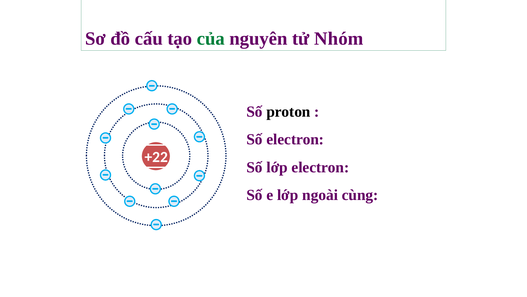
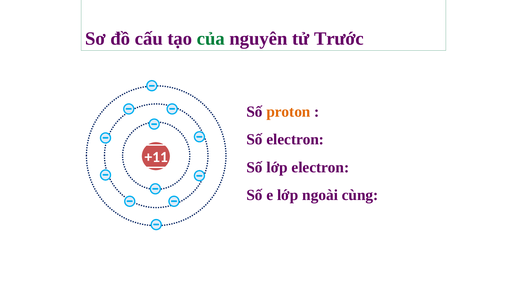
Nhóm: Nhóm -> Trước (339, 38)
proton colour: black -> orange (288, 112)
+22: +22 -> +11 (156, 157)
